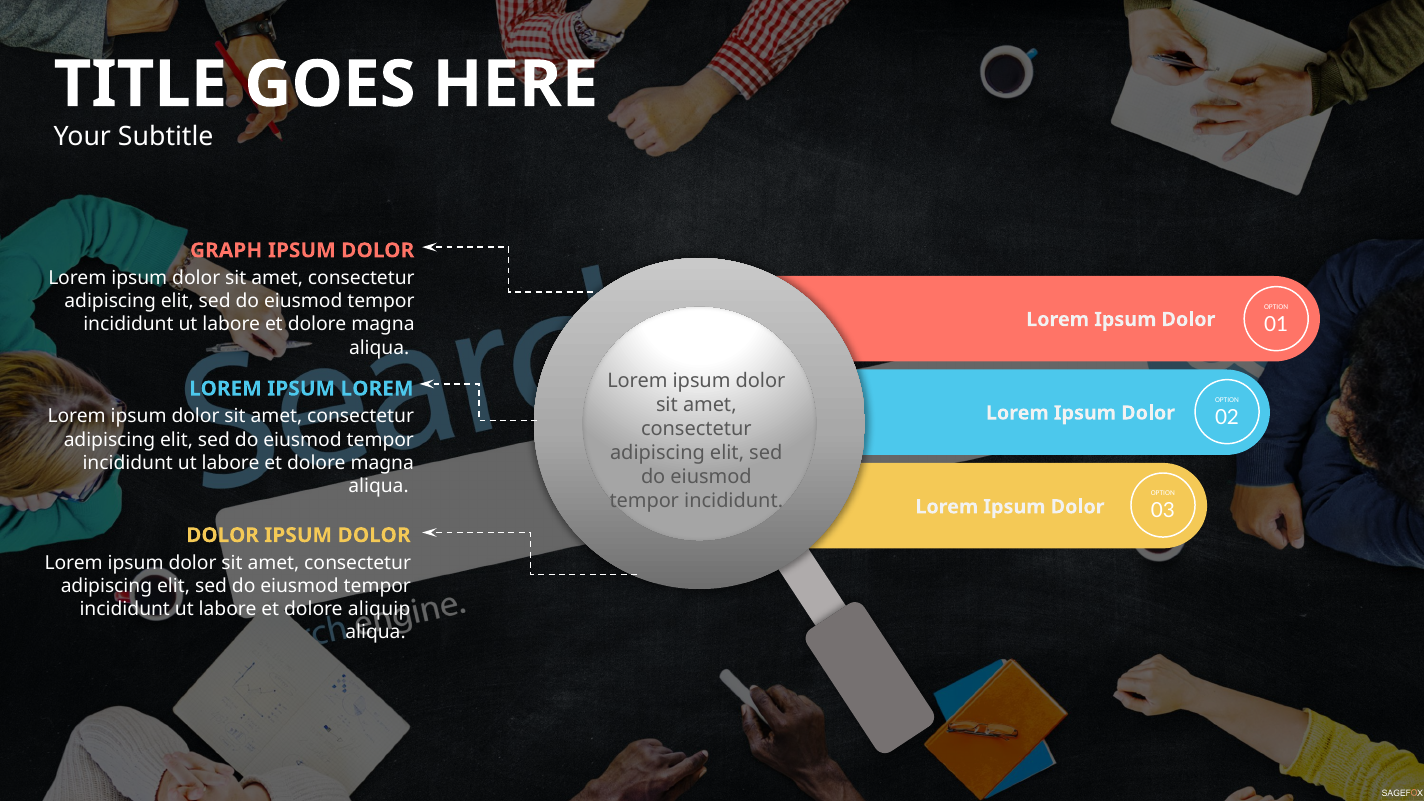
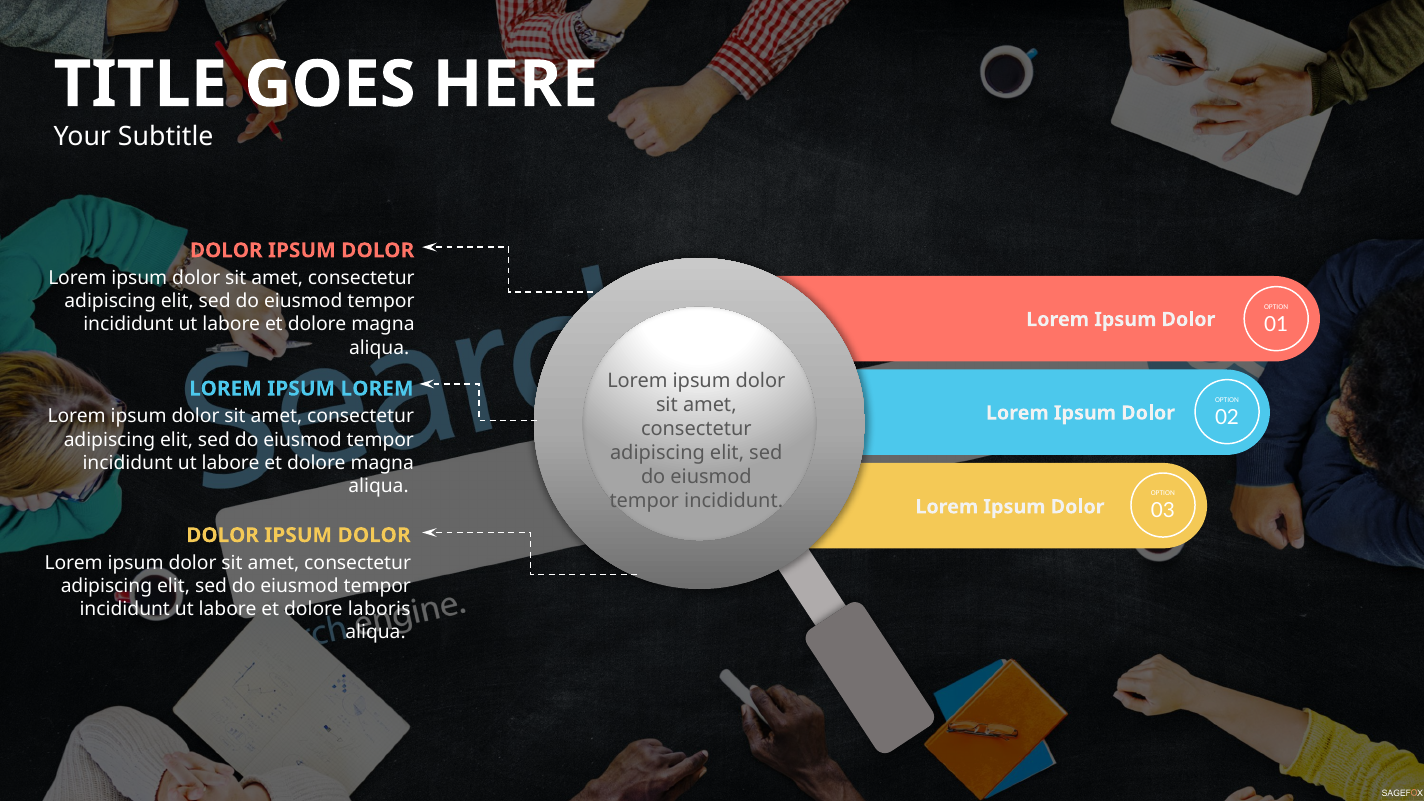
GRAPH: GRAPH -> DOLOR (226, 250)
aliquip: aliquip -> laboris (379, 609)
